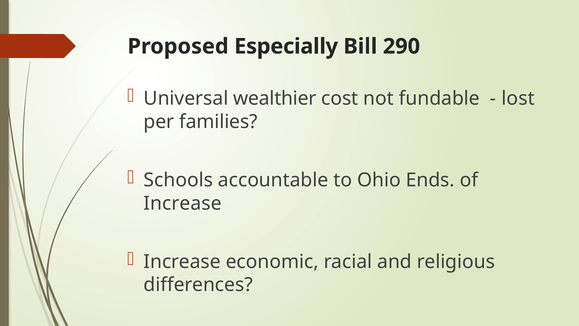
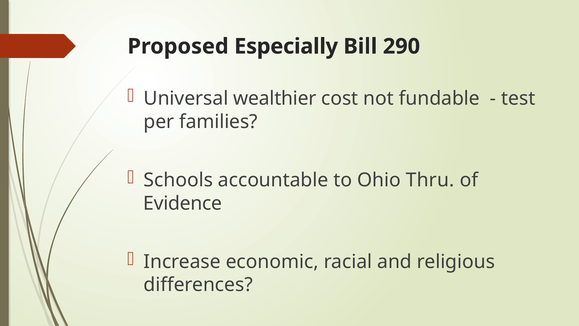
lost: lost -> test (518, 98)
Ends: Ends -> Thru (430, 180)
Increase: Increase -> Evidence (183, 203)
